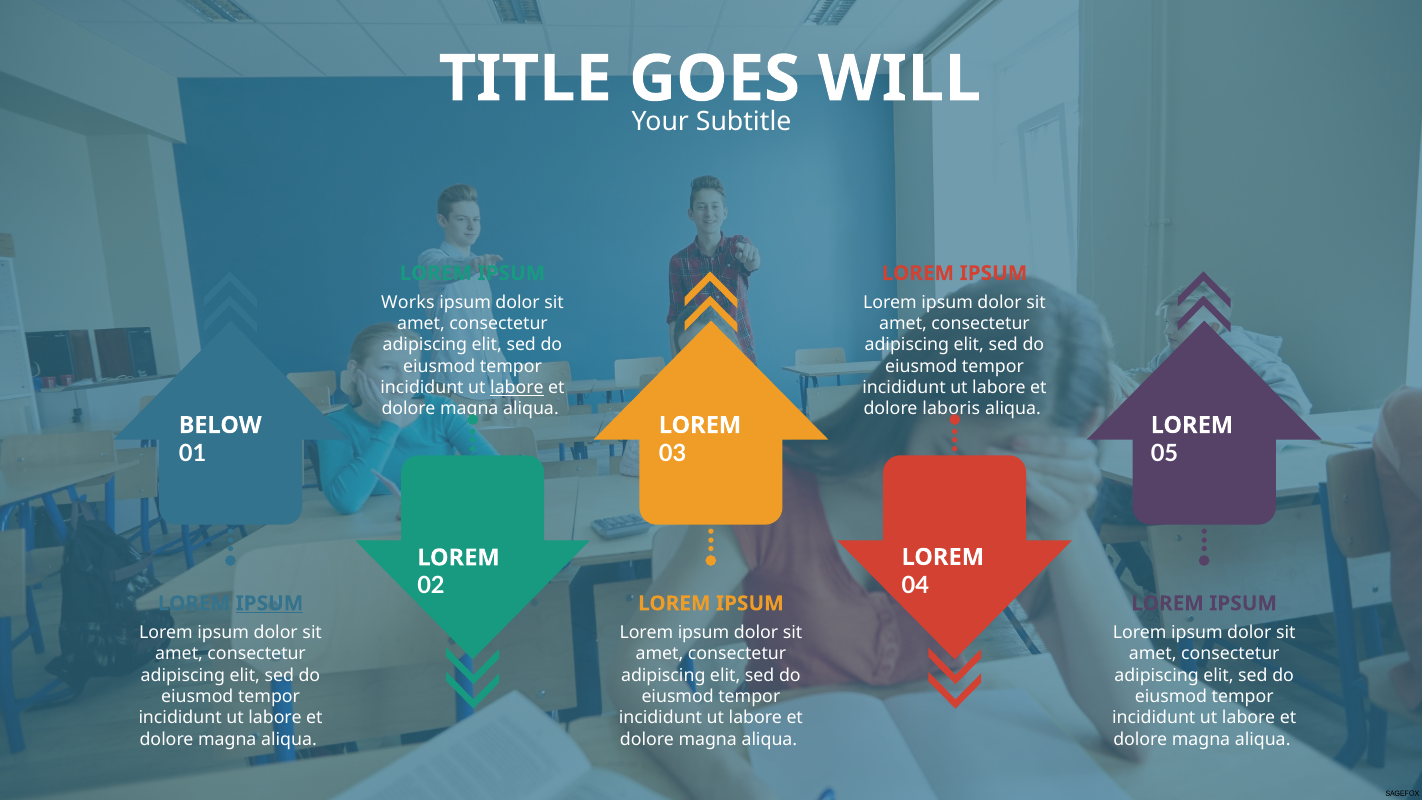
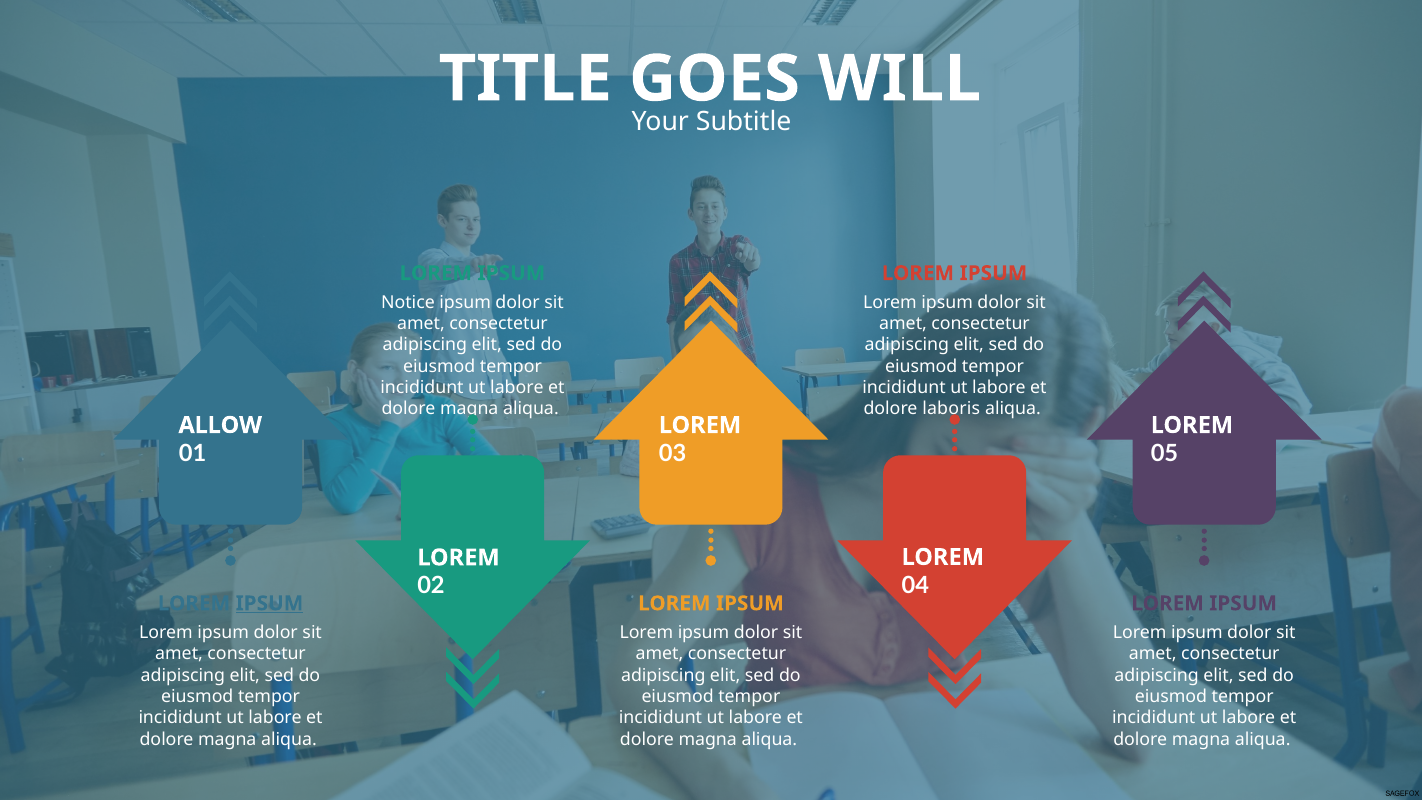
Works: Works -> Notice (408, 302)
labore underline: present -> none (517, 388)
BELOW: BELOW -> ALLOW (220, 425)
